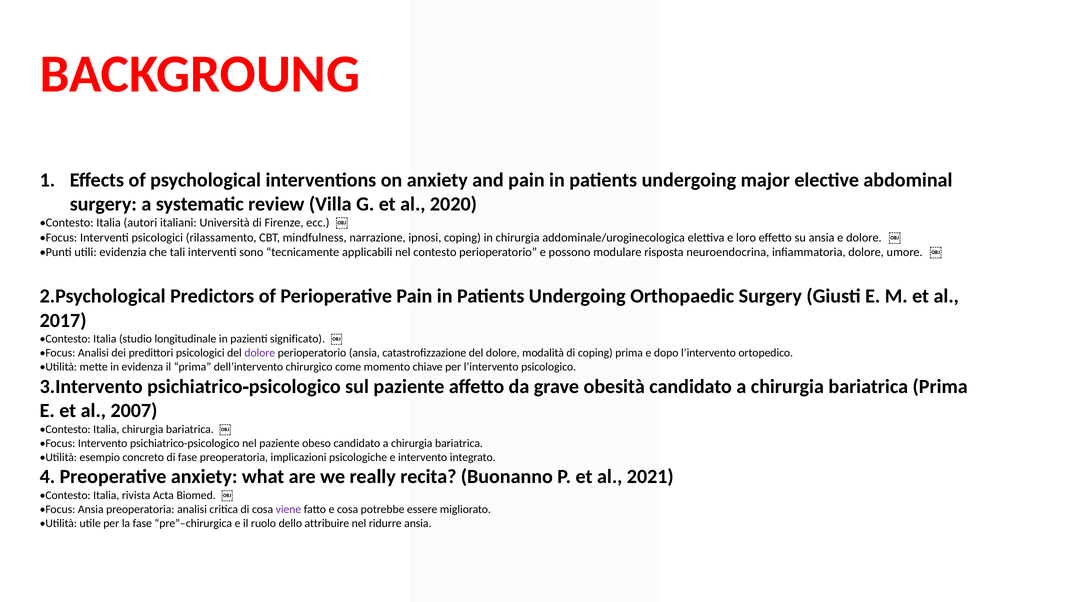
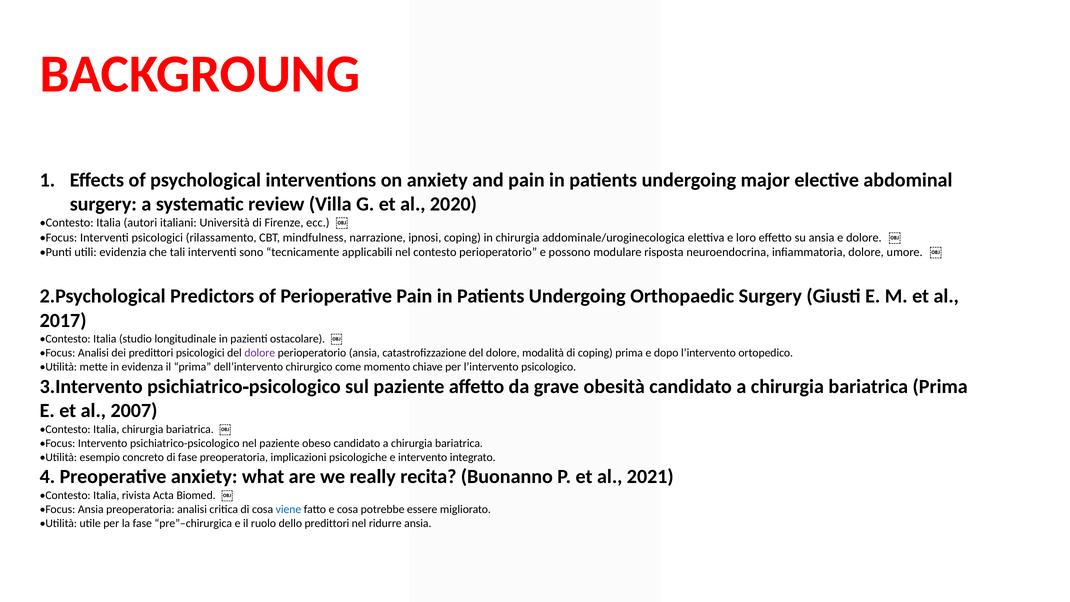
significato: significato -> ostacolare (298, 339)
viene colour: purple -> blue (288, 509)
dello attribuire: attribuire -> predittori (327, 523)
